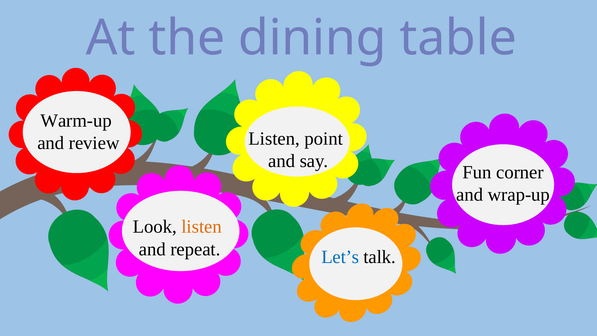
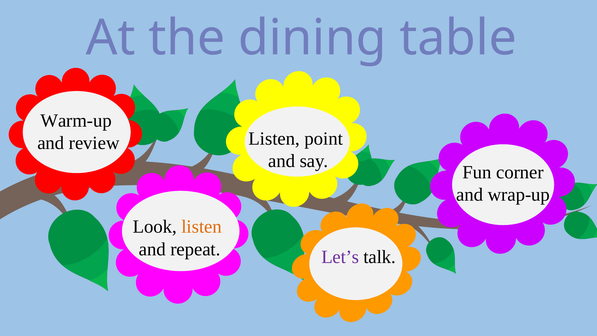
Let’s colour: blue -> purple (340, 257)
